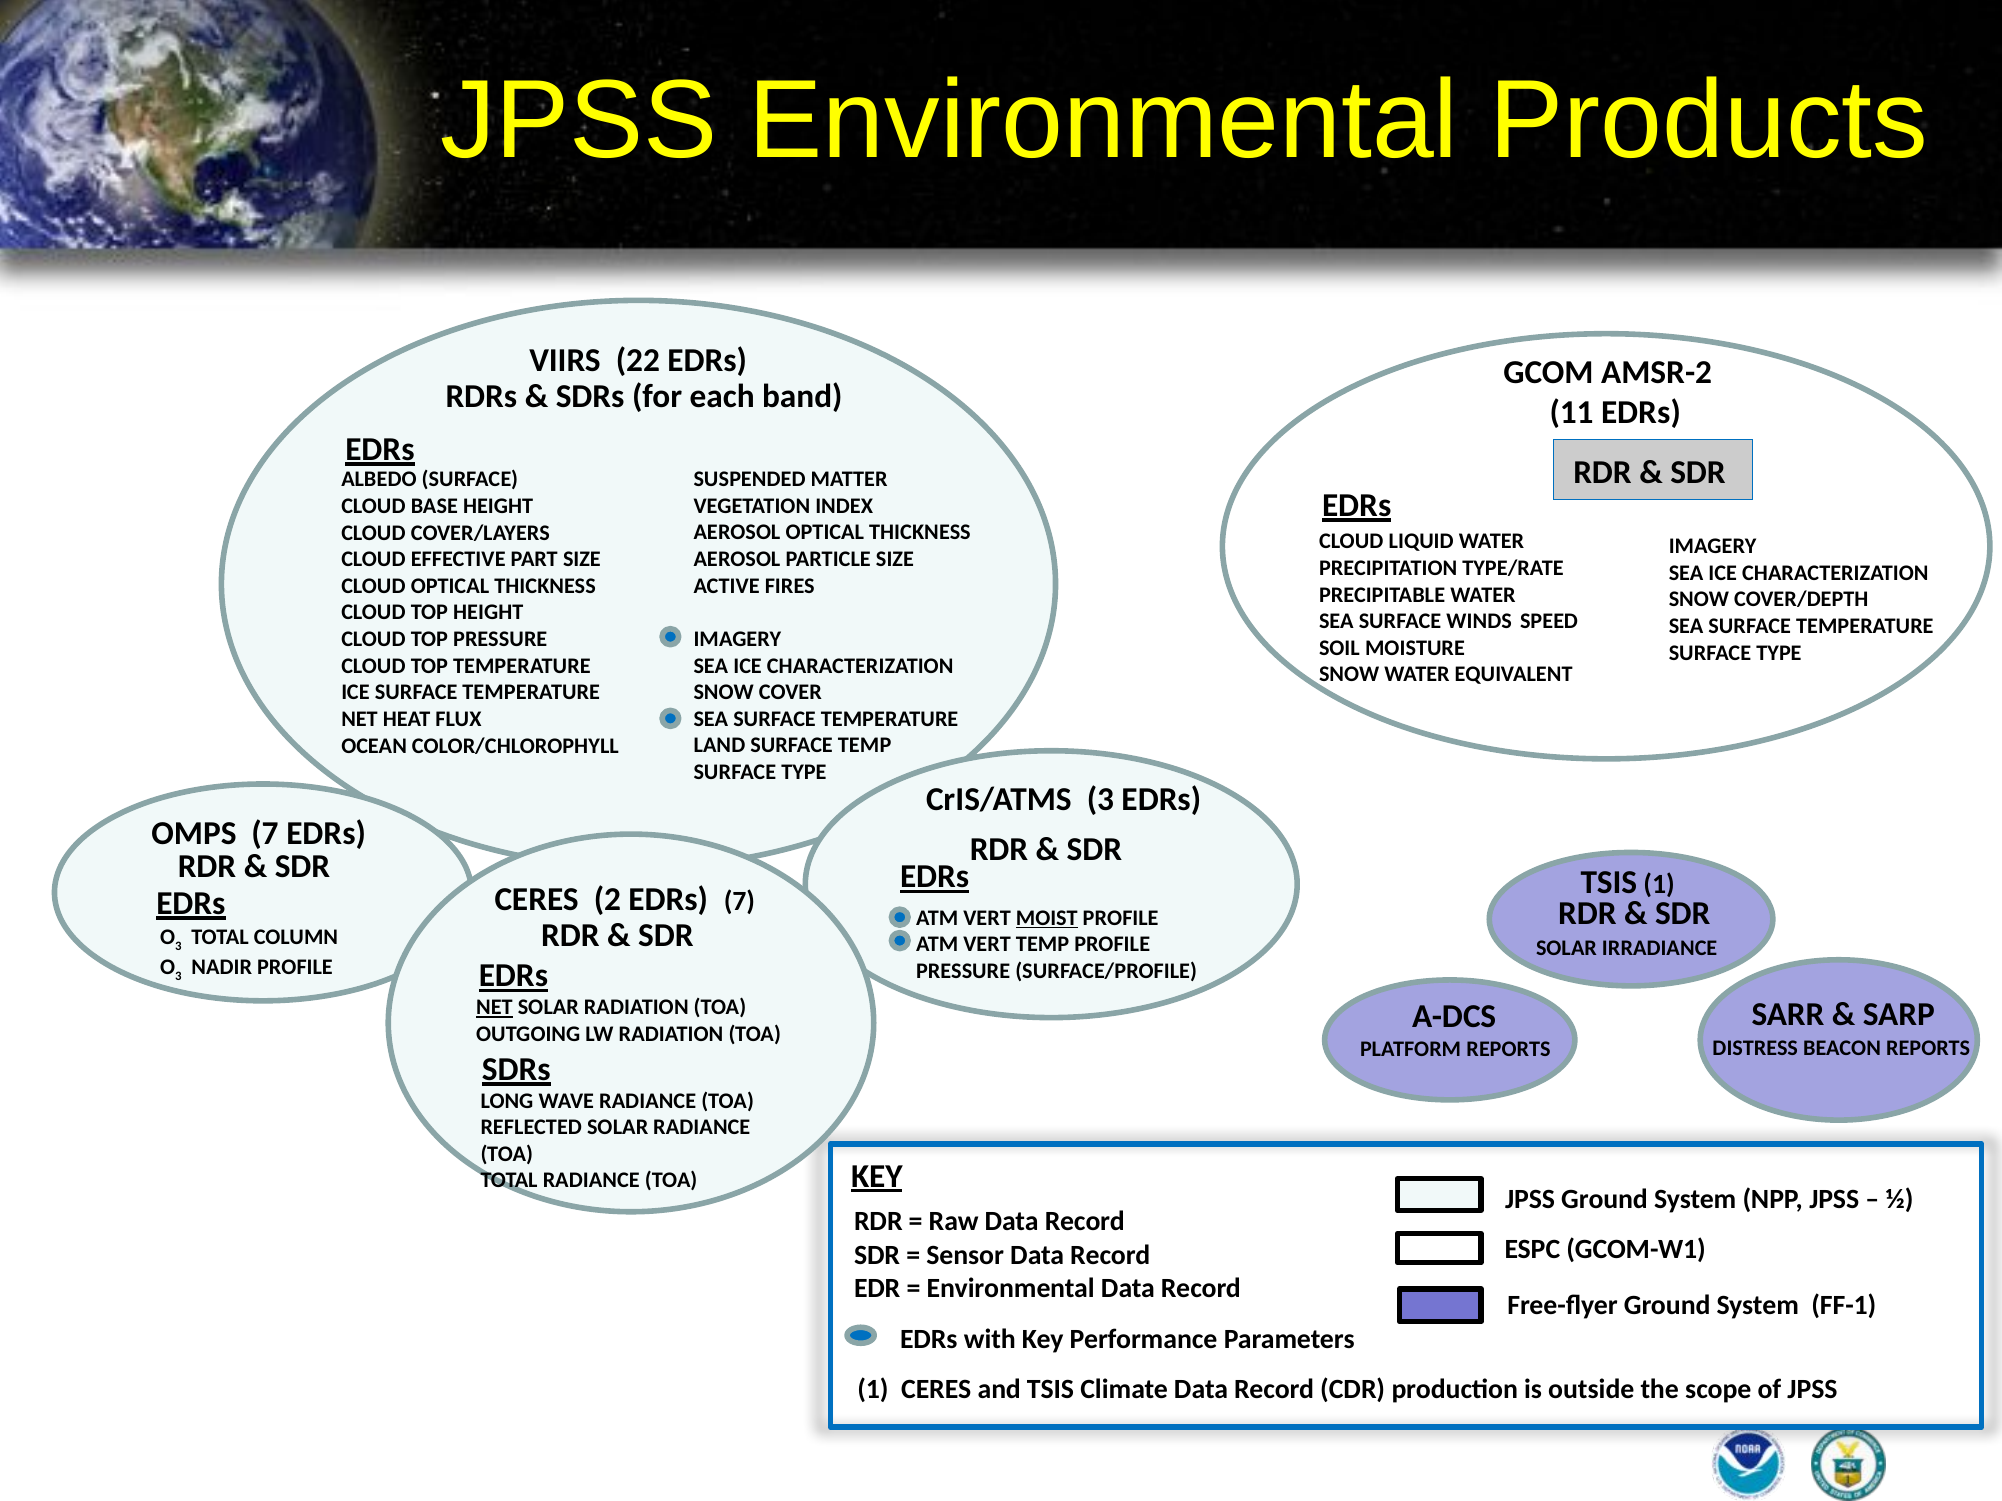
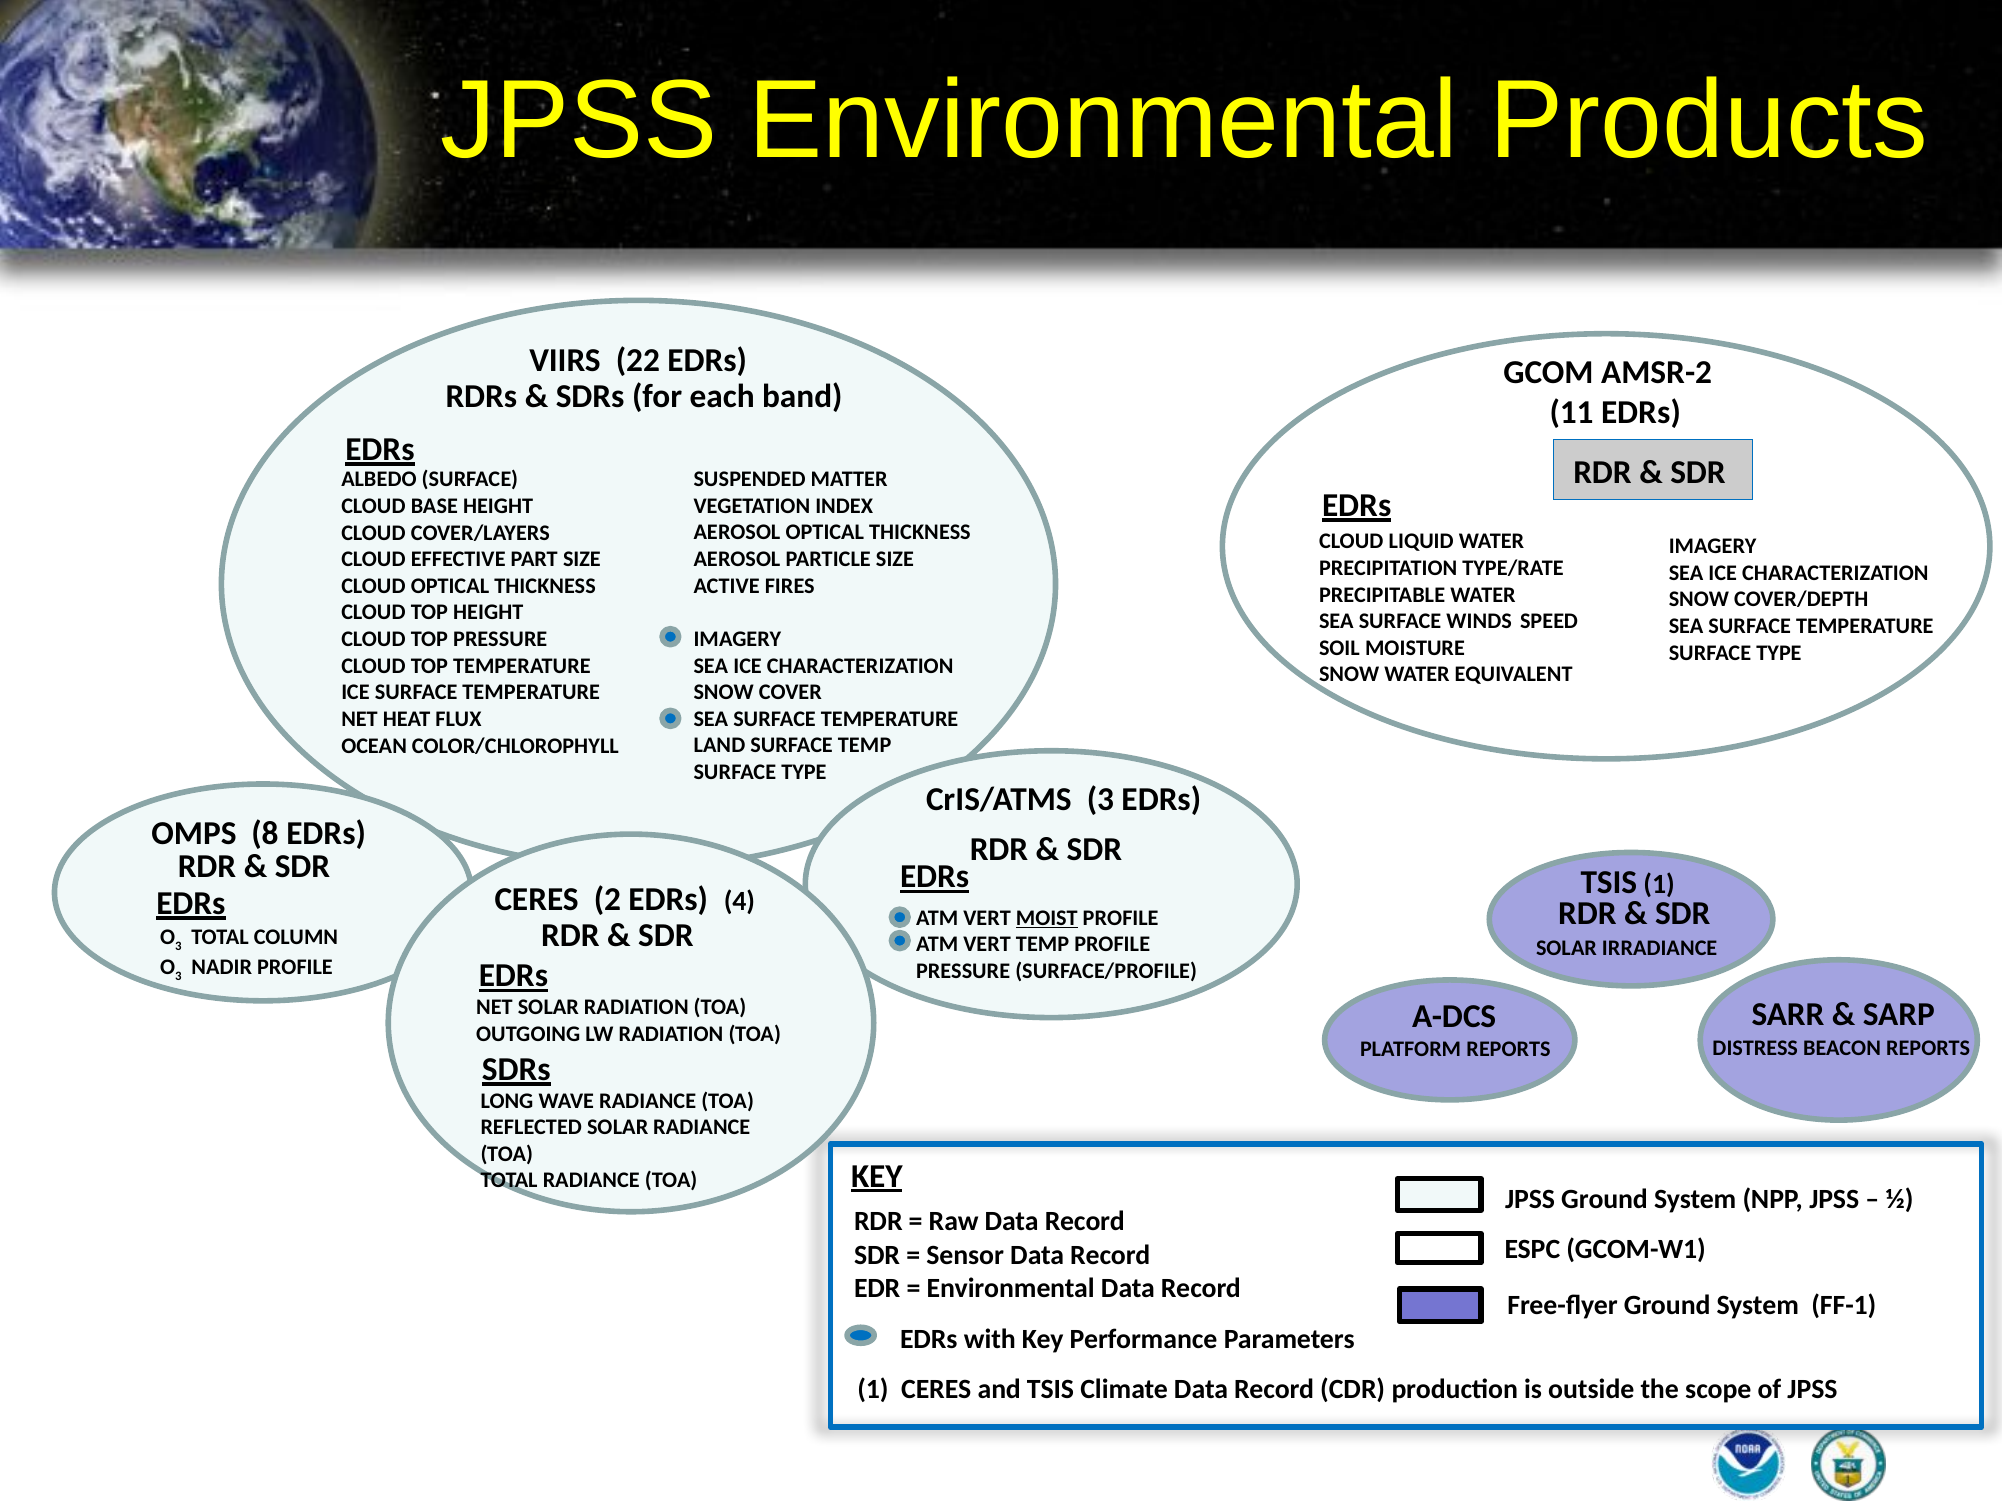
OMPS 7: 7 -> 8 (265, 834)
EDRs 7: 7 -> 4 (739, 902)
NET underline: present -> none (494, 1008)
